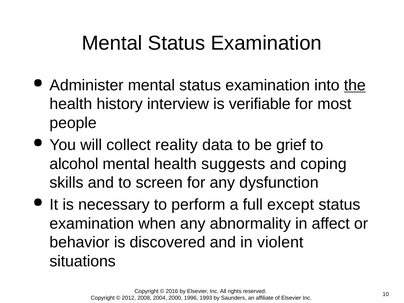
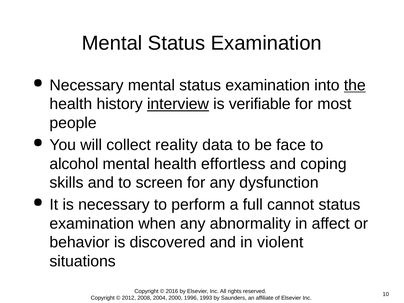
Administer: Administer -> Necessary (87, 85)
interview underline: none -> present (178, 104)
grief: grief -> face (291, 145)
suggests: suggests -> effortless (233, 164)
except: except -> cannot (291, 205)
